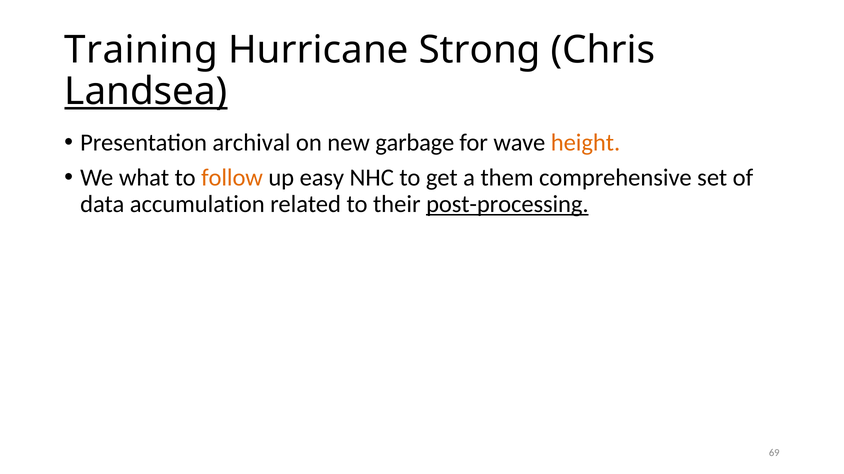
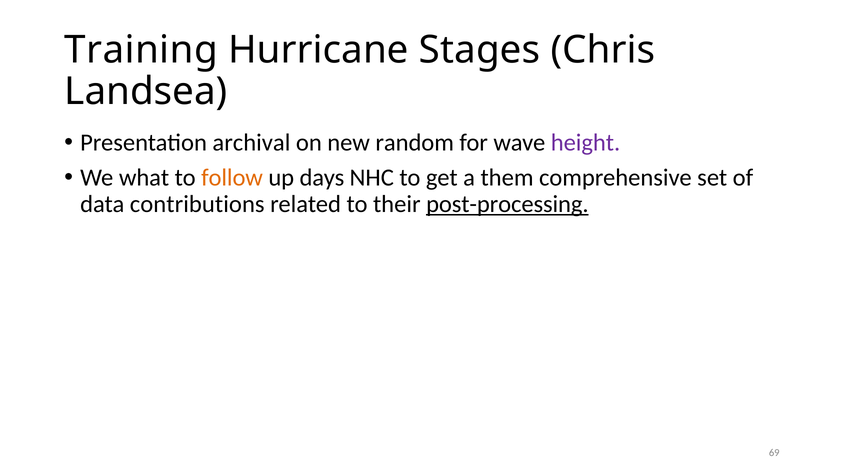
Strong: Strong -> Stages (480, 50)
Landsea underline: present -> none (146, 92)
garbage: garbage -> random (415, 143)
height colour: orange -> purple (586, 143)
easy: easy -> days (322, 178)
accumulation: accumulation -> contributions (197, 205)
